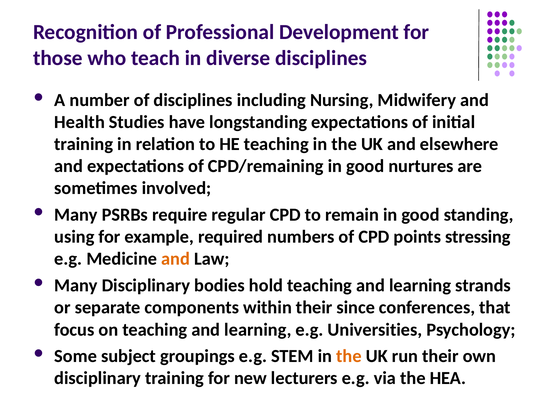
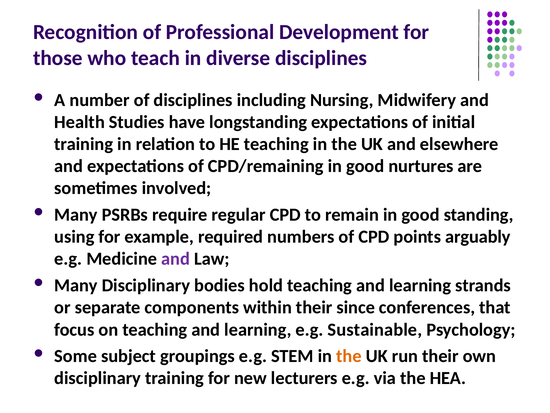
stressing: stressing -> arguably (478, 237)
and colour: orange -> purple (176, 259)
Universities: Universities -> Sustainable (375, 329)
